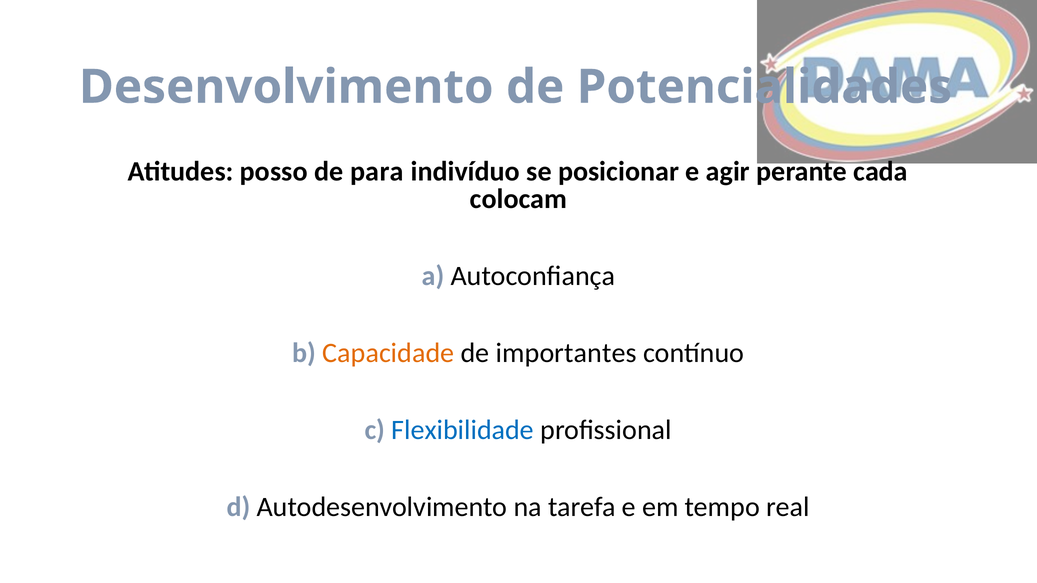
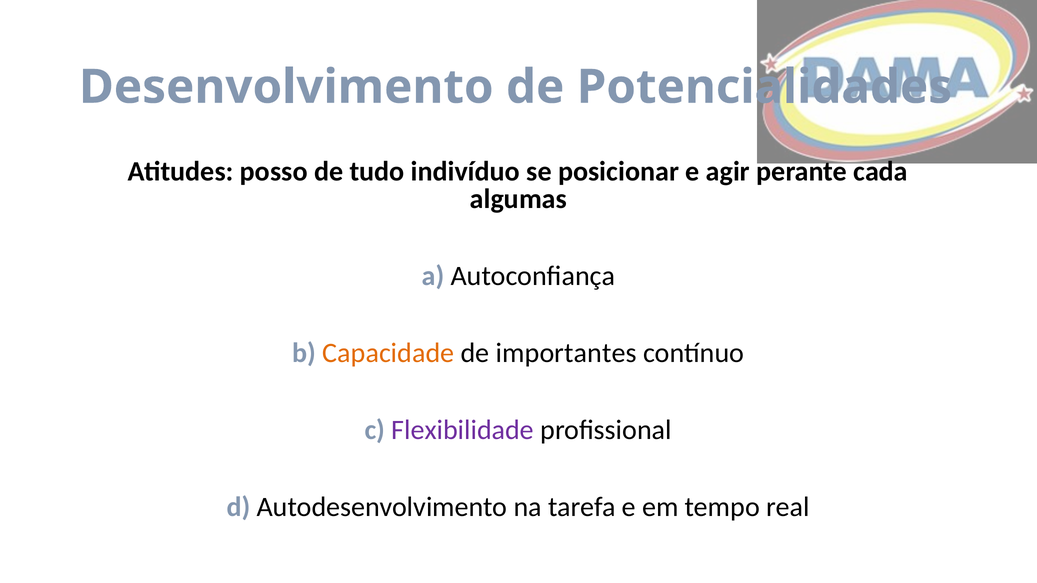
para: para -> tudo (377, 172)
colocam: colocam -> algumas (518, 199)
Flexibilidade colour: blue -> purple (463, 430)
